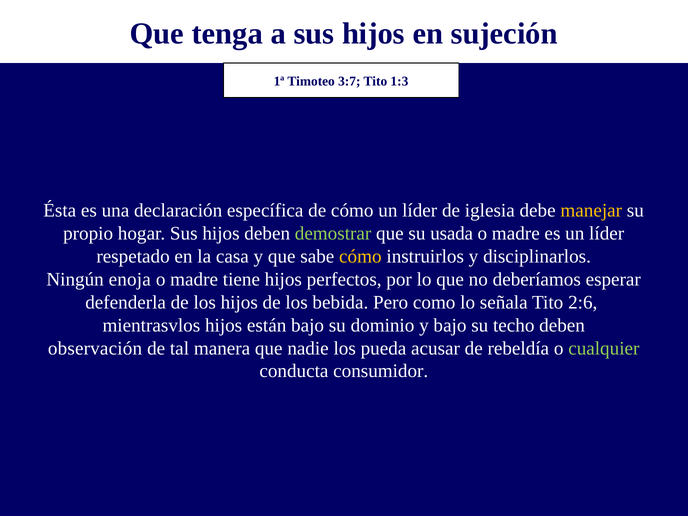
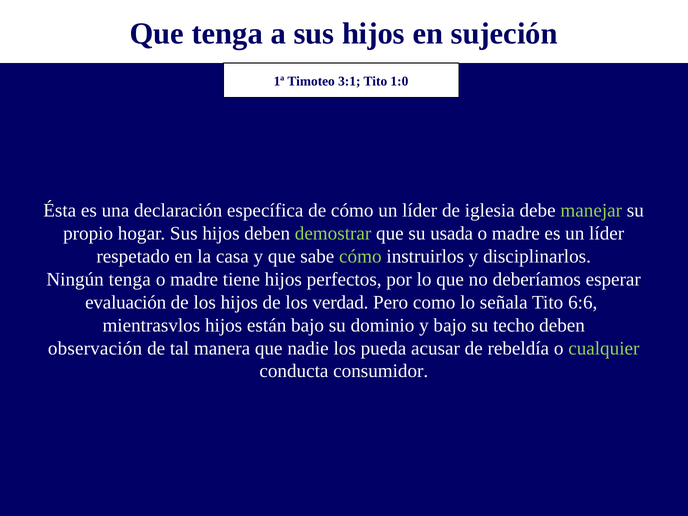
3:7: 3:7 -> 3:1 (349, 81)
1:3: 1:3 -> 1:0 (399, 81)
manejar colour: yellow -> light green (591, 211)
cómo colour: yellow -> light green (360, 256)
Ningún enoja: enoja -> tenga (130, 279)
defenderla: defenderla -> evaluación (126, 302)
bebida: bebida -> verdad (340, 302)
2:6: 2:6 -> 6:6 (583, 302)
